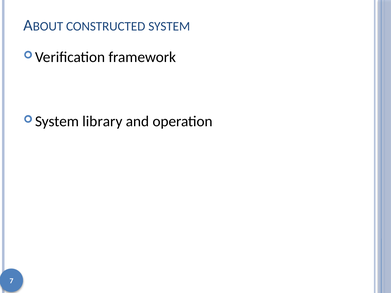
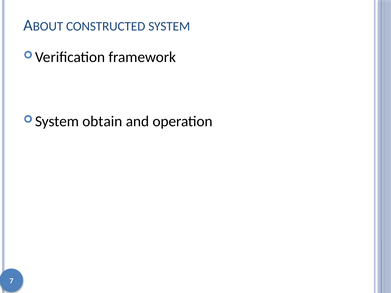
library: library -> obtain (102, 122)
